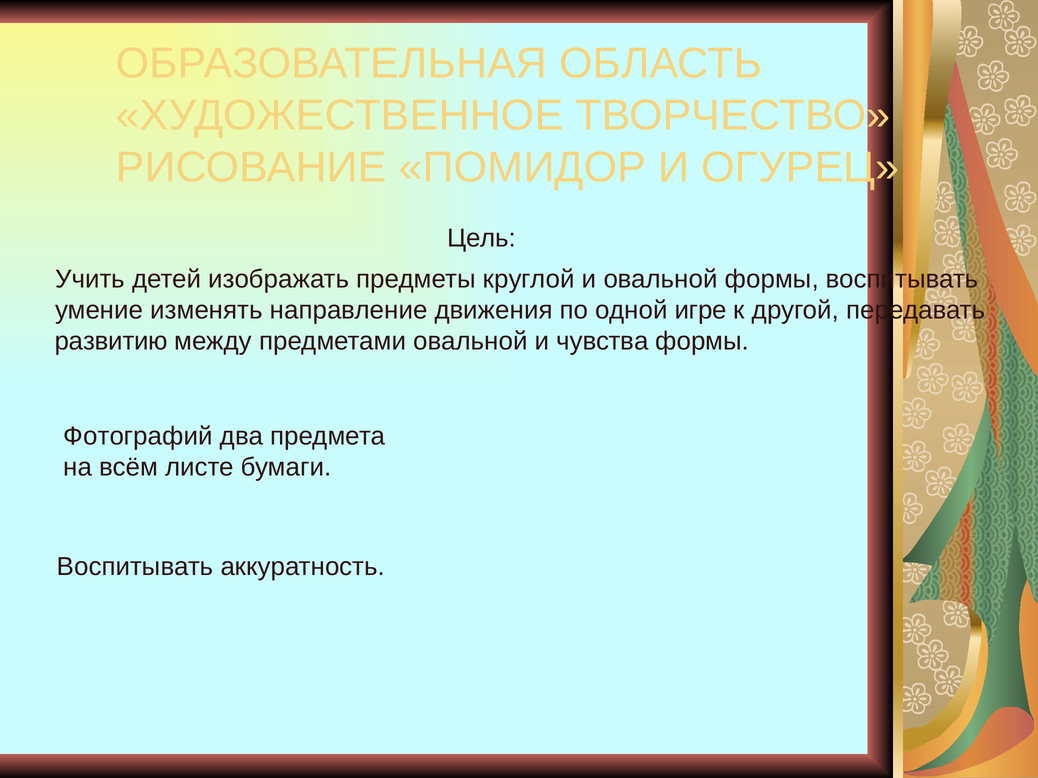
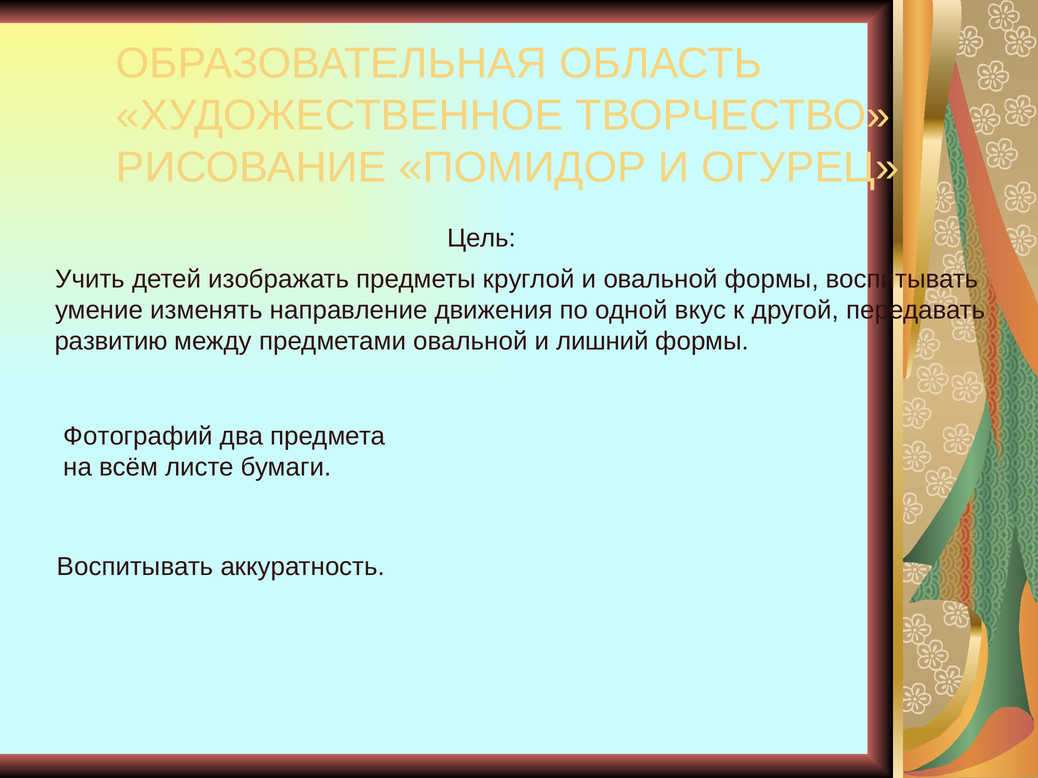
игре: игре -> вкус (700, 311)
чувства: чувства -> лишний (602, 342)
